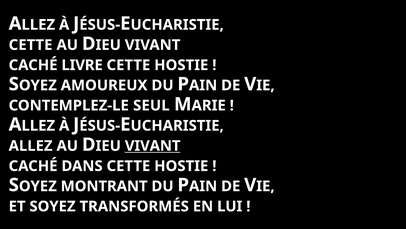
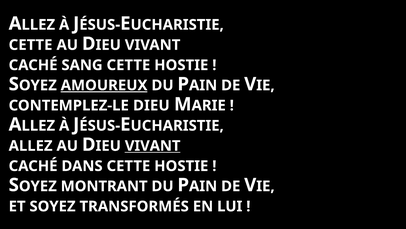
LIVRE: LIVRE -> SANG (82, 65)
AMOUREUX underline: none -> present (104, 85)
SEUL: SEUL -> DIEU (151, 105)
